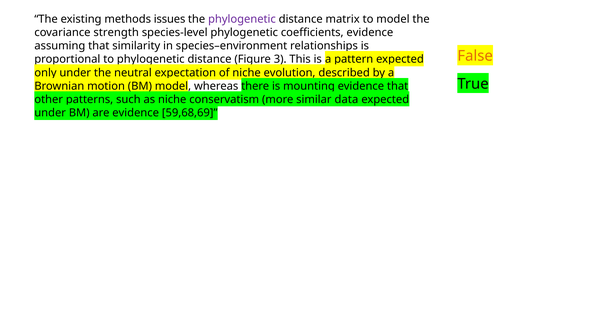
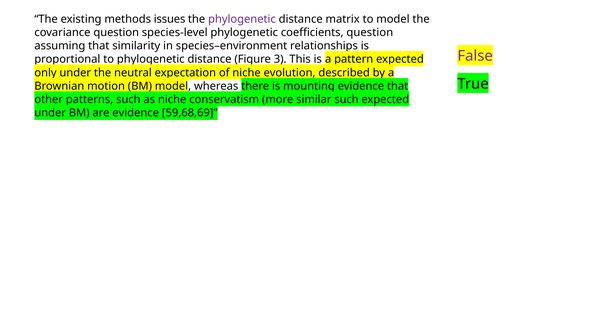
covariance strength: strength -> question (116, 33)
coefficients evidence: evidence -> question (370, 33)
False colour: orange -> purple (475, 56)
similar data: data -> such (347, 100)
